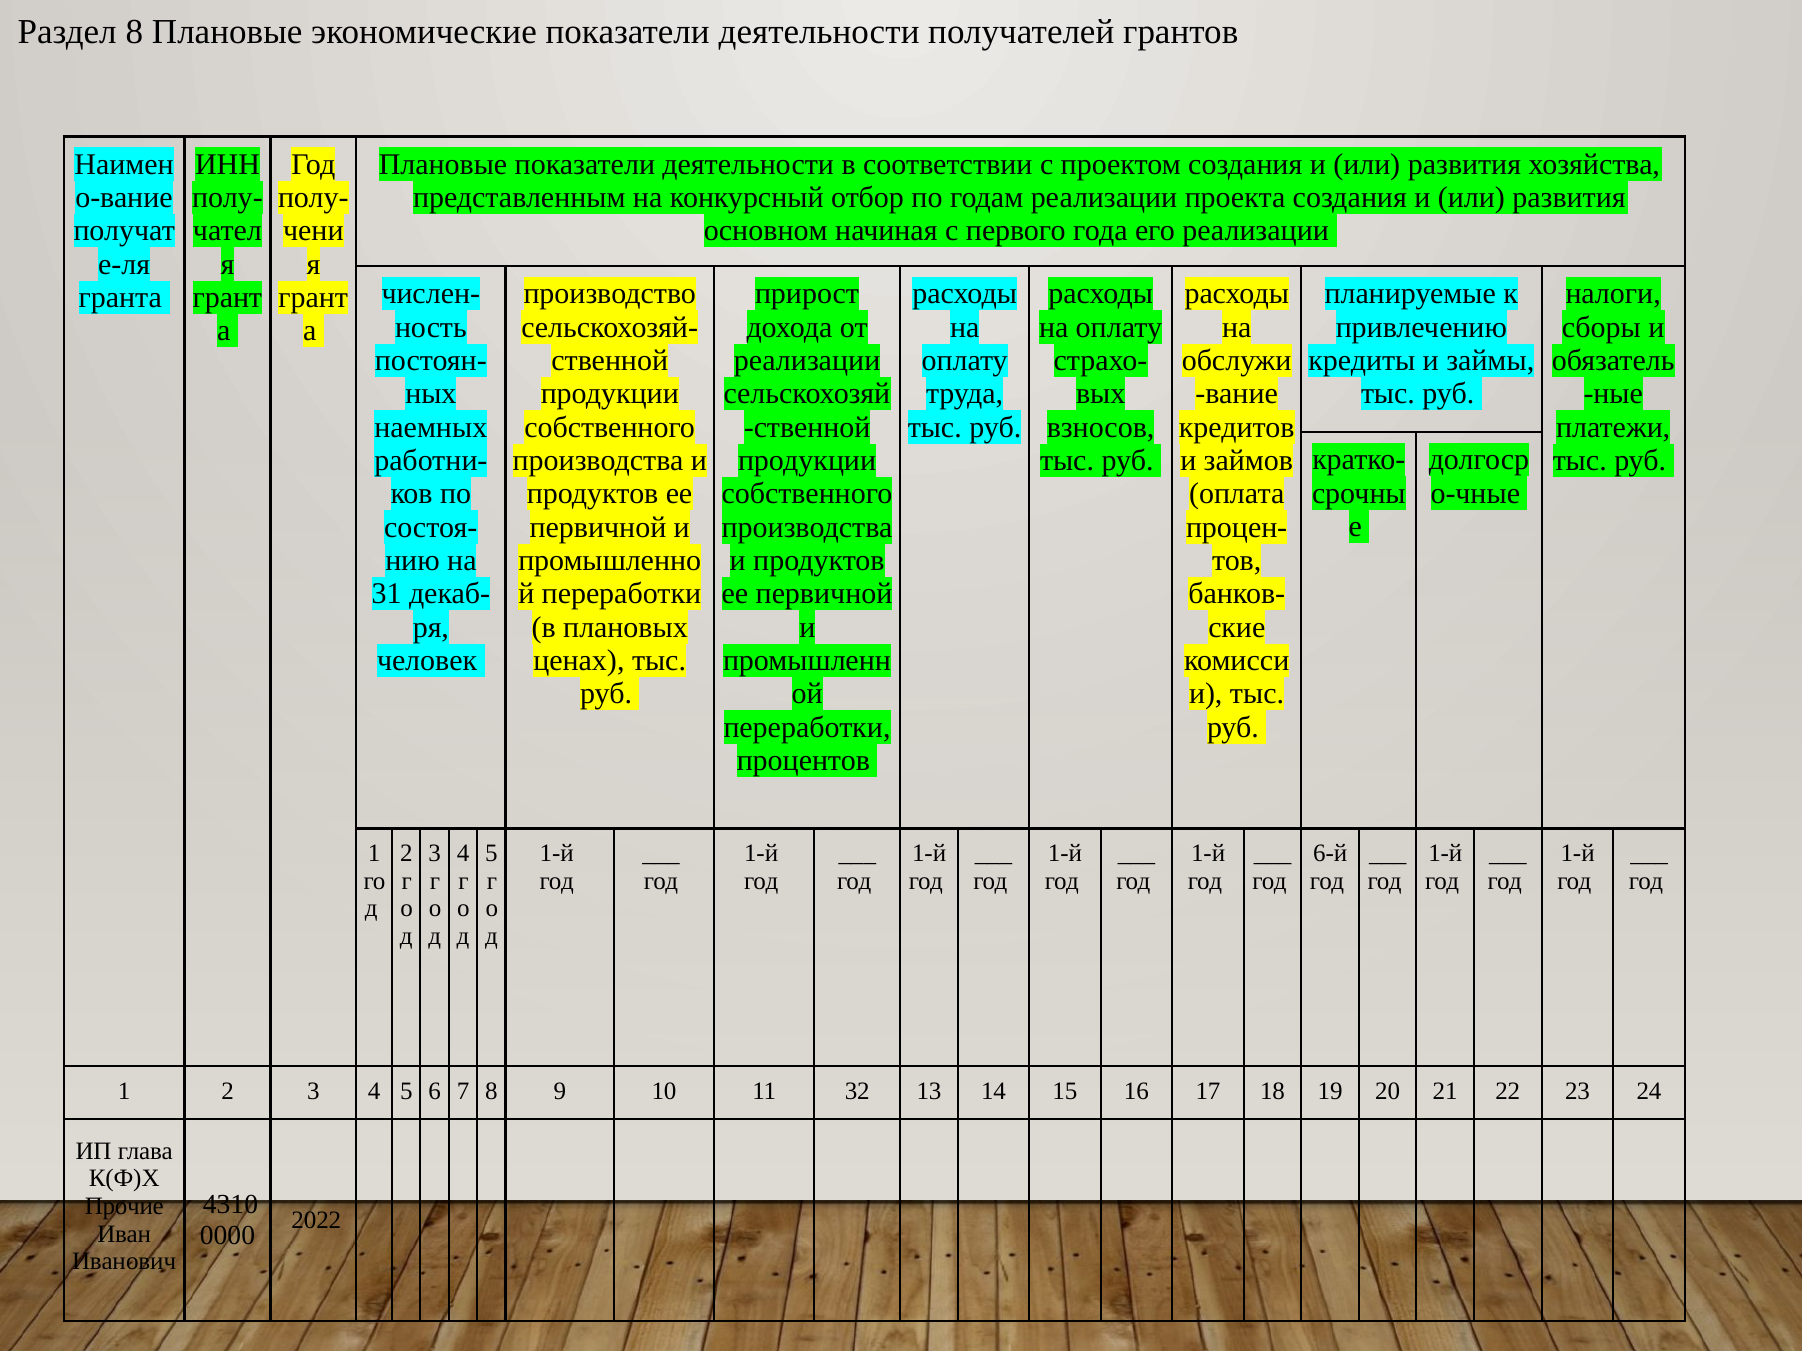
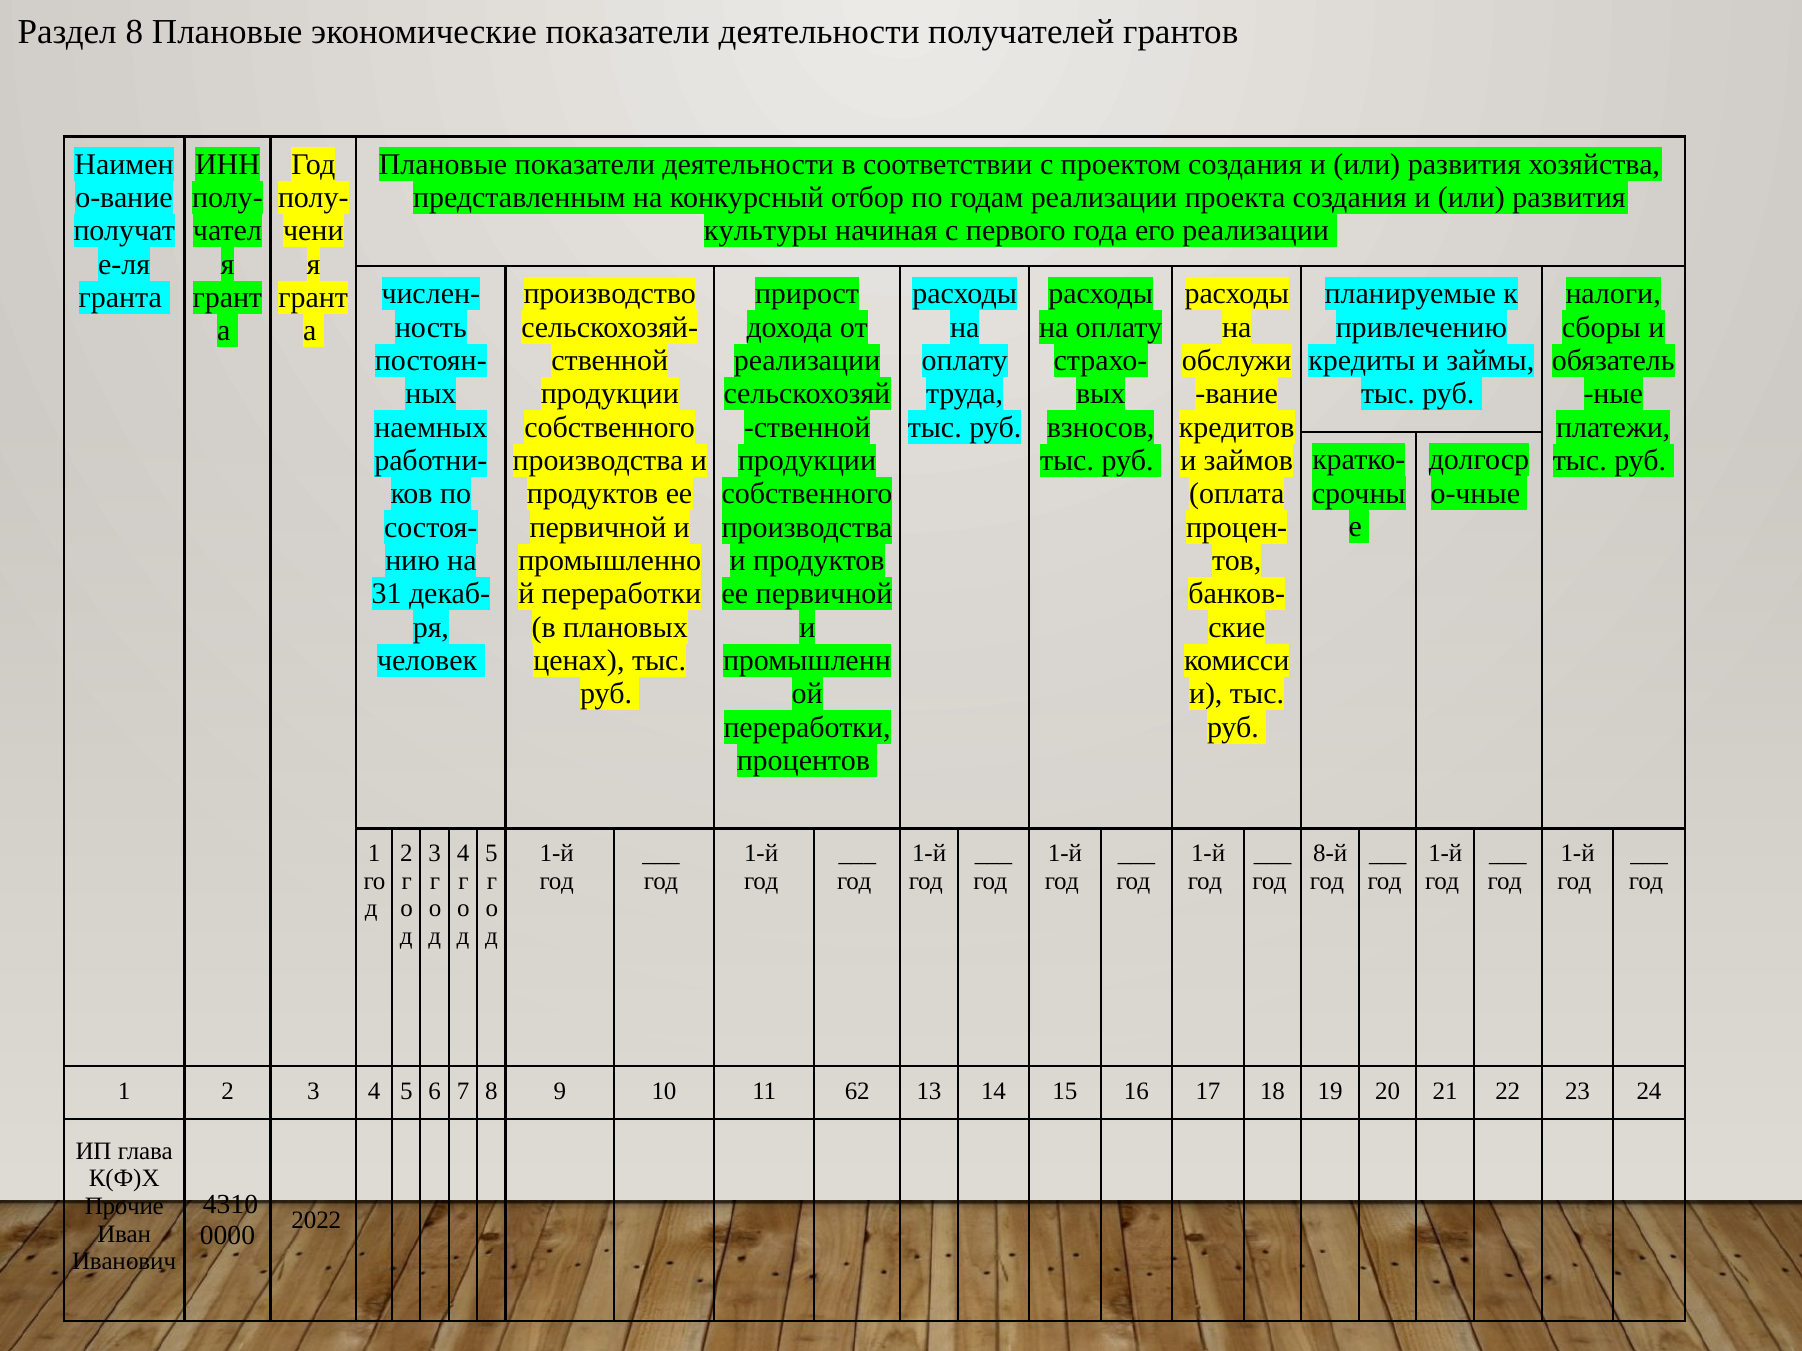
основном: основном -> культуры (766, 231)
6-й: 6-й -> 8-й (1330, 854)
32: 32 -> 62 (857, 1092)
